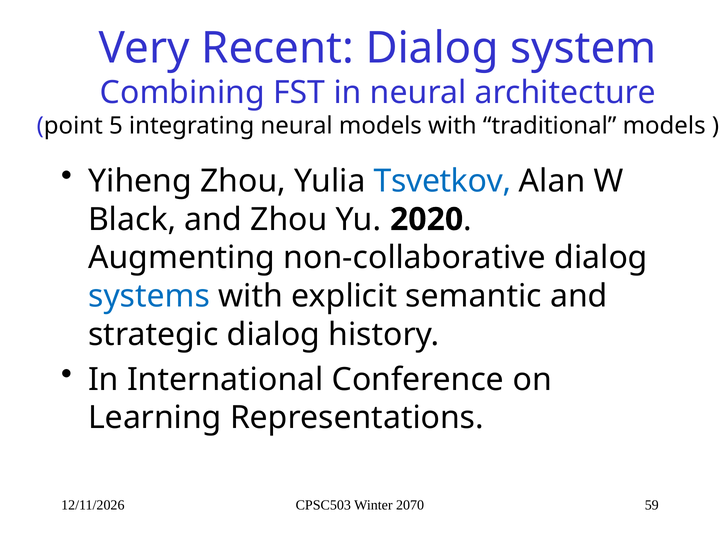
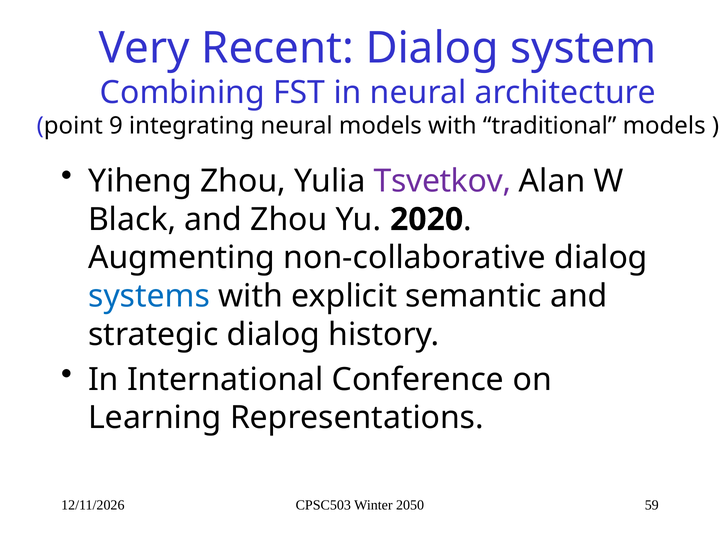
5: 5 -> 9 (116, 126)
Tsvetkov colour: blue -> purple (442, 181)
2070: 2070 -> 2050 (410, 505)
